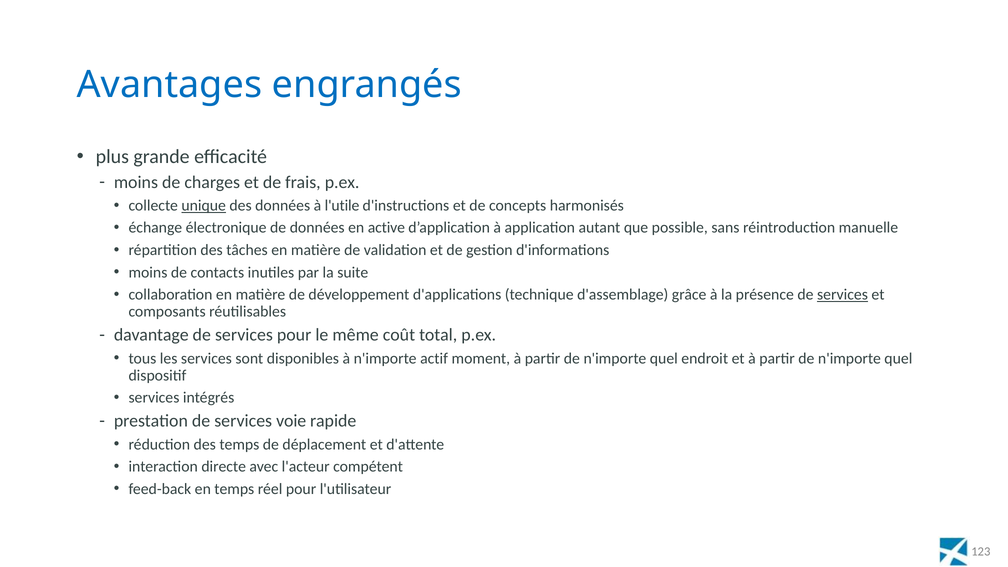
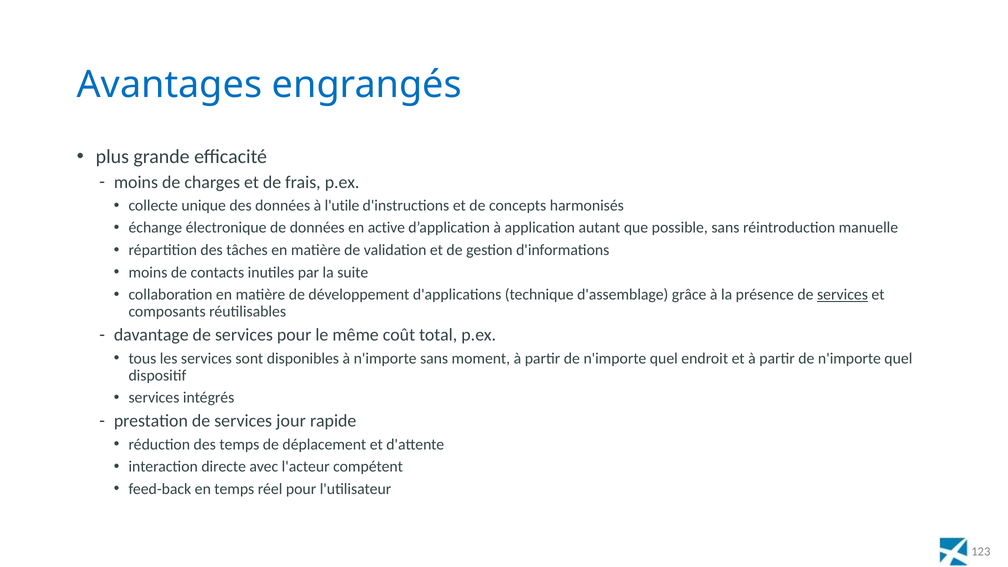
unique underline: present -> none (204, 206)
n'importe actif: actif -> sans (434, 358)
voie: voie -> jour (291, 421)
